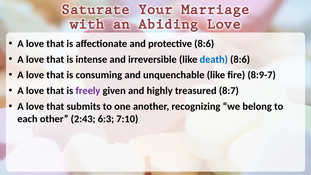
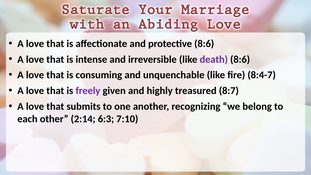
death colour: blue -> purple (214, 59)
8:9-7: 8:9-7 -> 8:4-7 (262, 75)
2:43: 2:43 -> 2:14 (83, 119)
